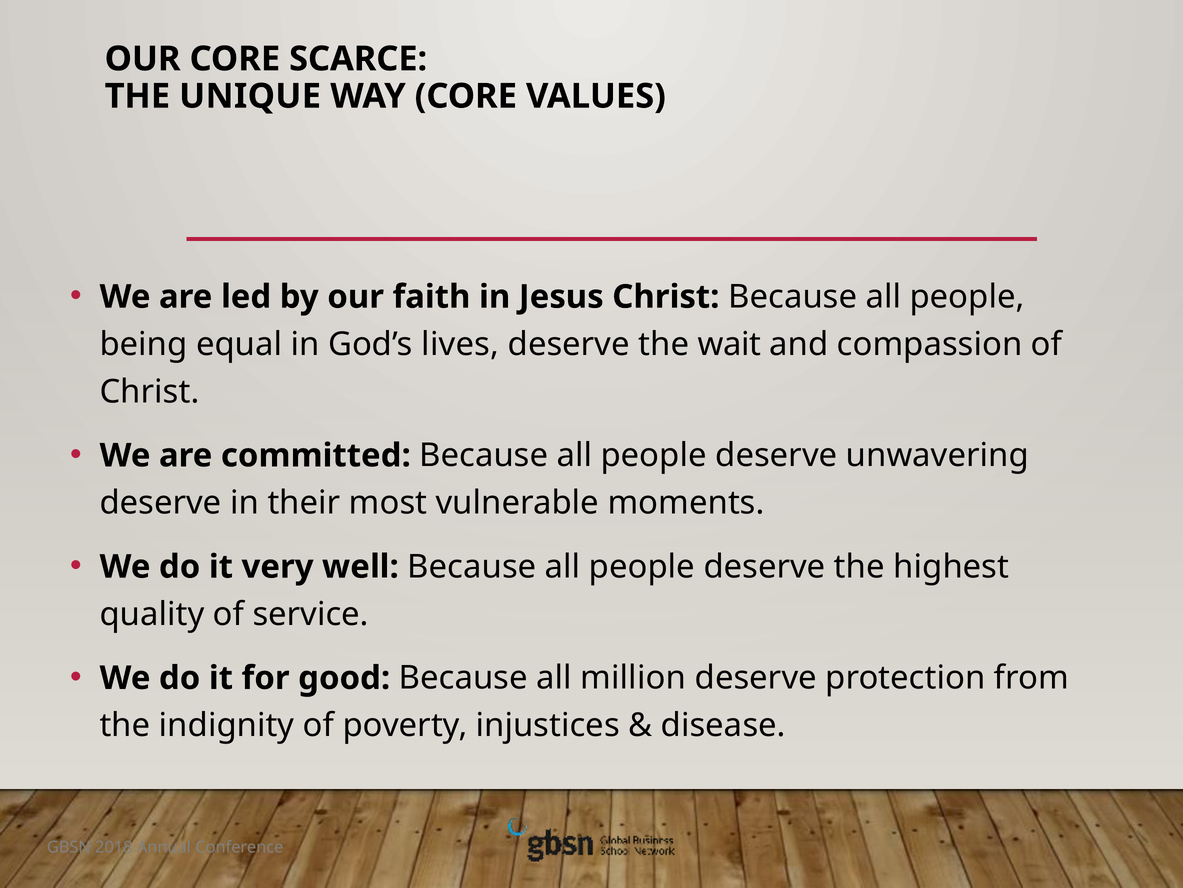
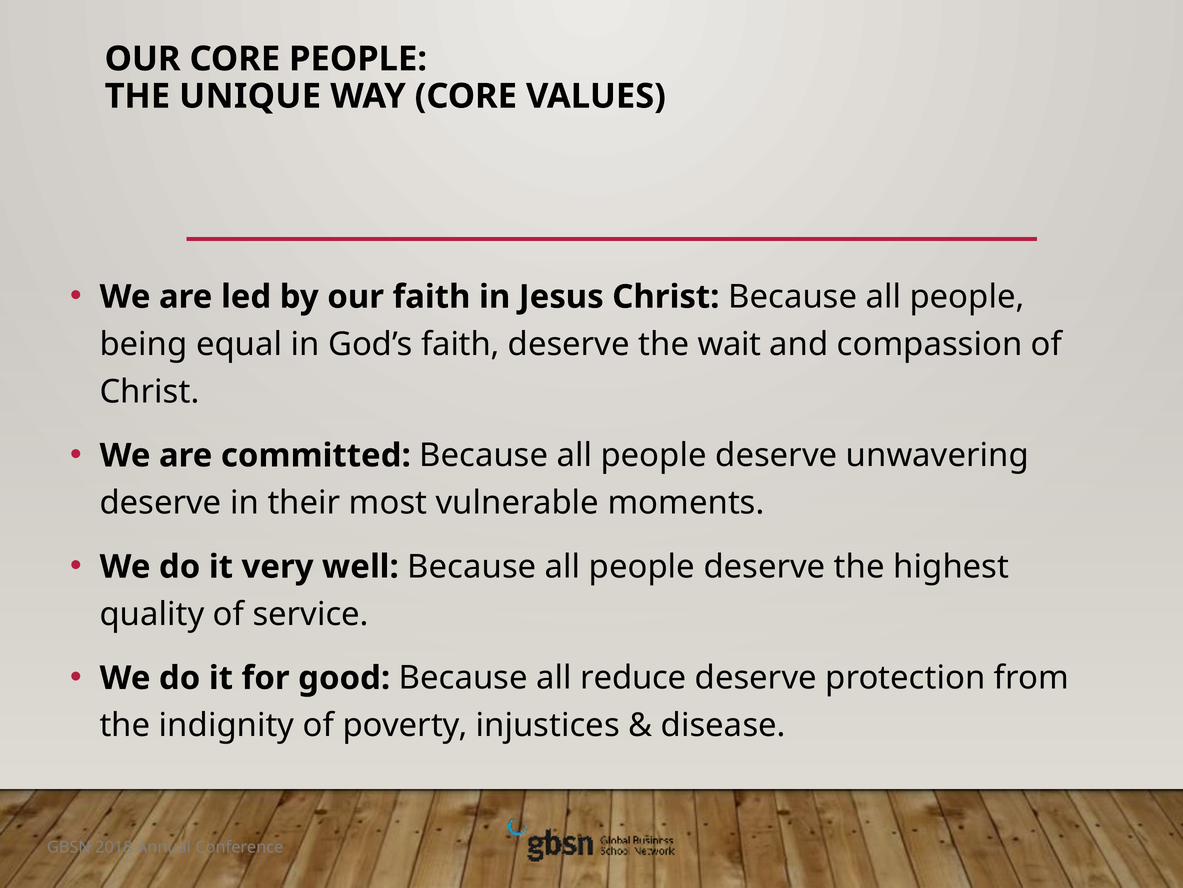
CORE SCARCE: SCARCE -> PEOPLE (358, 59)
God’s lives: lives -> faith (460, 344)
million: million -> reduce (633, 678)
